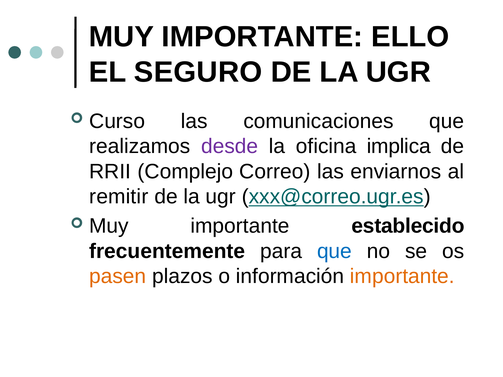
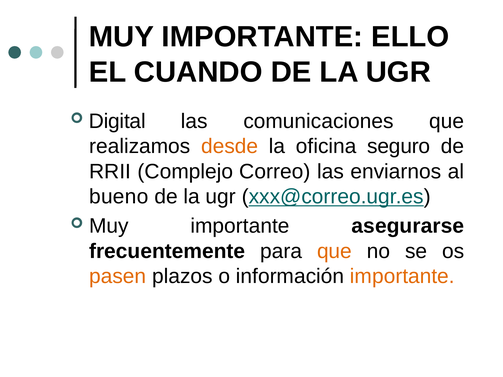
SEGURO: SEGURO -> CUANDO (198, 72)
Curso: Curso -> Digital (117, 121)
desde colour: purple -> orange (230, 147)
implica: implica -> seguro (399, 147)
remitir: remitir -> bueno (119, 197)
establecido: establecido -> asegurarse (408, 226)
que colour: blue -> orange (334, 251)
